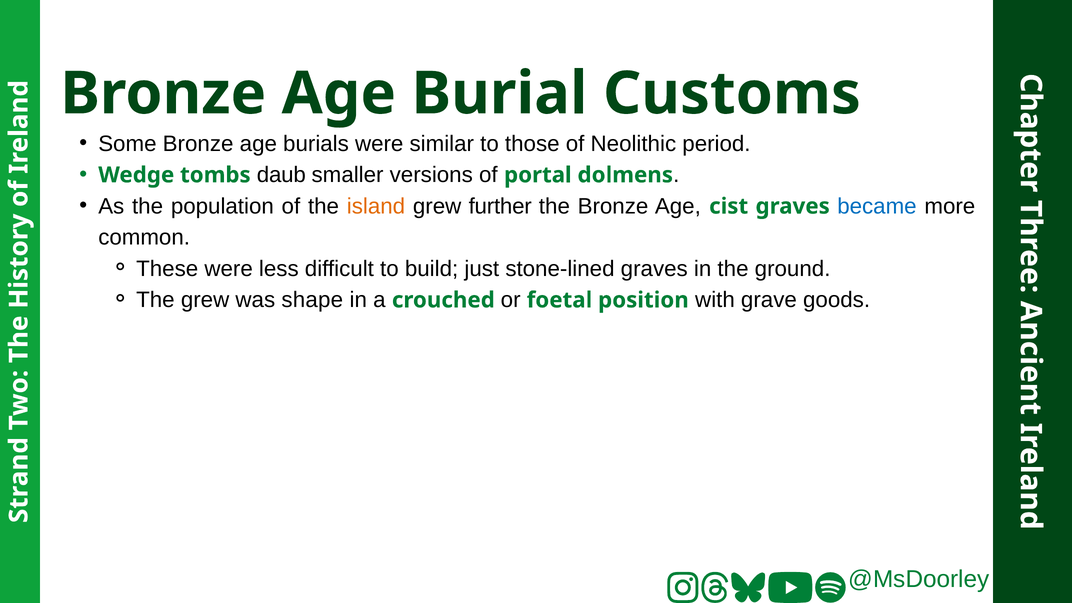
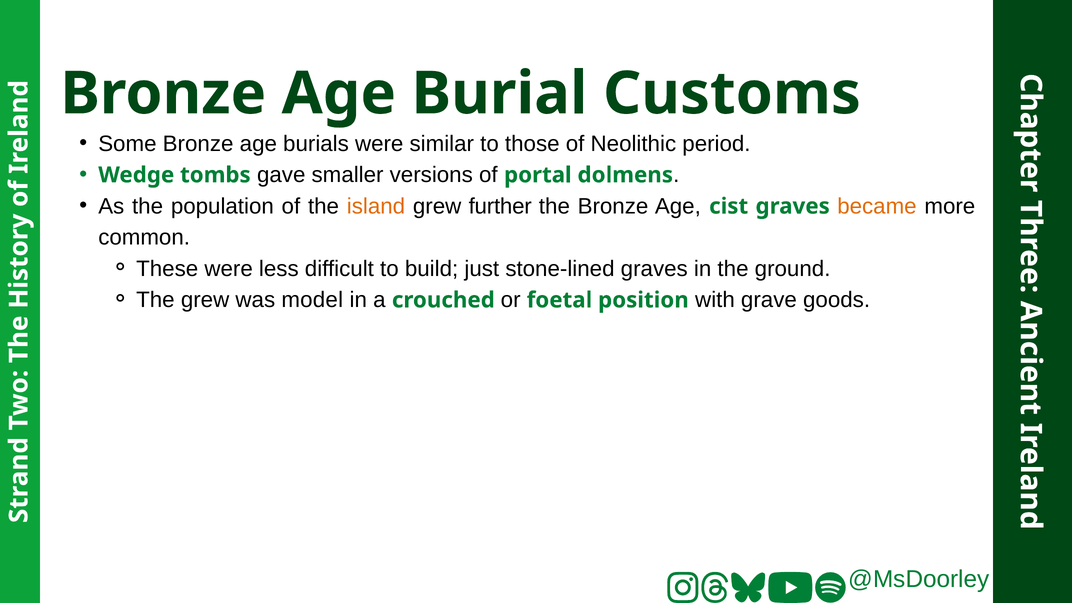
daub: daub -> gave (281, 175)
became colour: blue -> orange (877, 206)
shape: shape -> model (312, 300)
